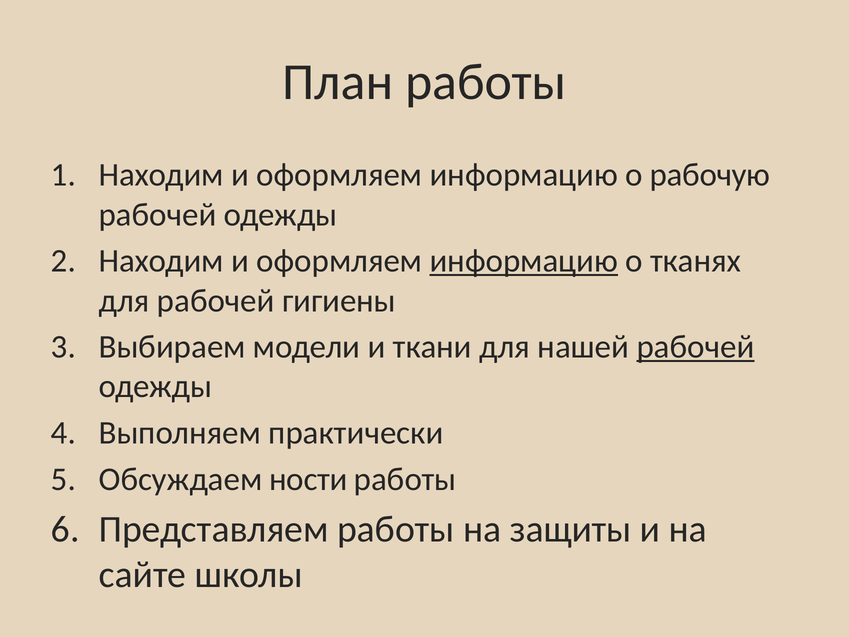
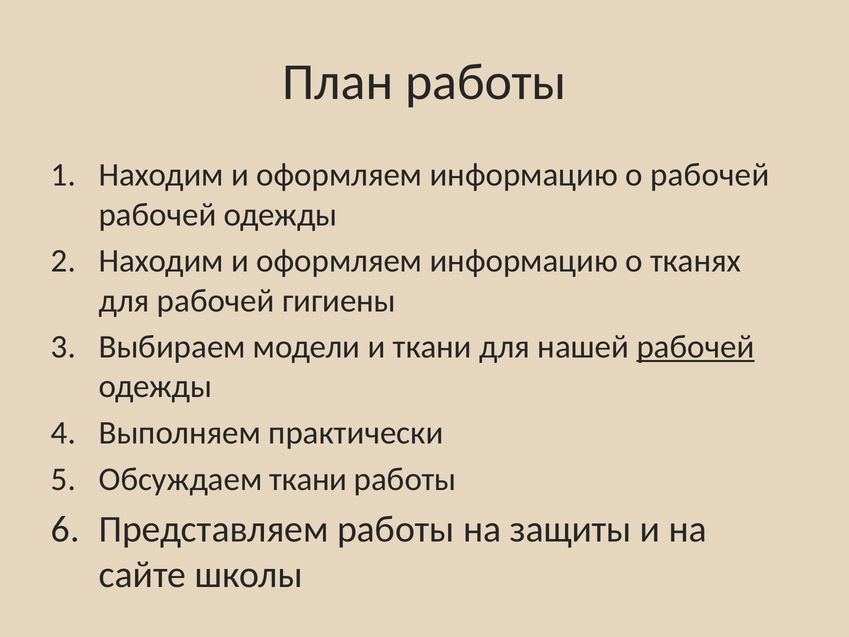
о рабочую: рабочую -> рабочей (710, 175)
информацию underline: present -> none (524, 261)
Обсуждаем ности: ности -> ткани (308, 479)
